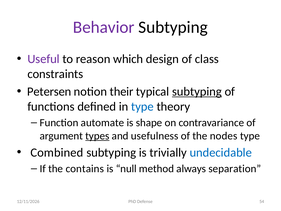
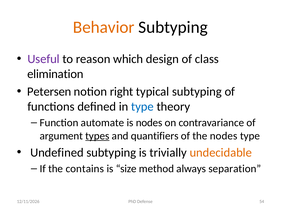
Behavior colour: purple -> orange (104, 27)
constraints: constraints -> elimination (55, 74)
their: their -> right (122, 91)
subtyping underline: present -> none (197, 91)
is shape: shape -> nodes (149, 123)
usefulness: usefulness -> quantifiers (155, 136)
Combined: Combined -> Undefined (57, 152)
undecidable colour: blue -> orange (221, 152)
null: null -> size (126, 168)
